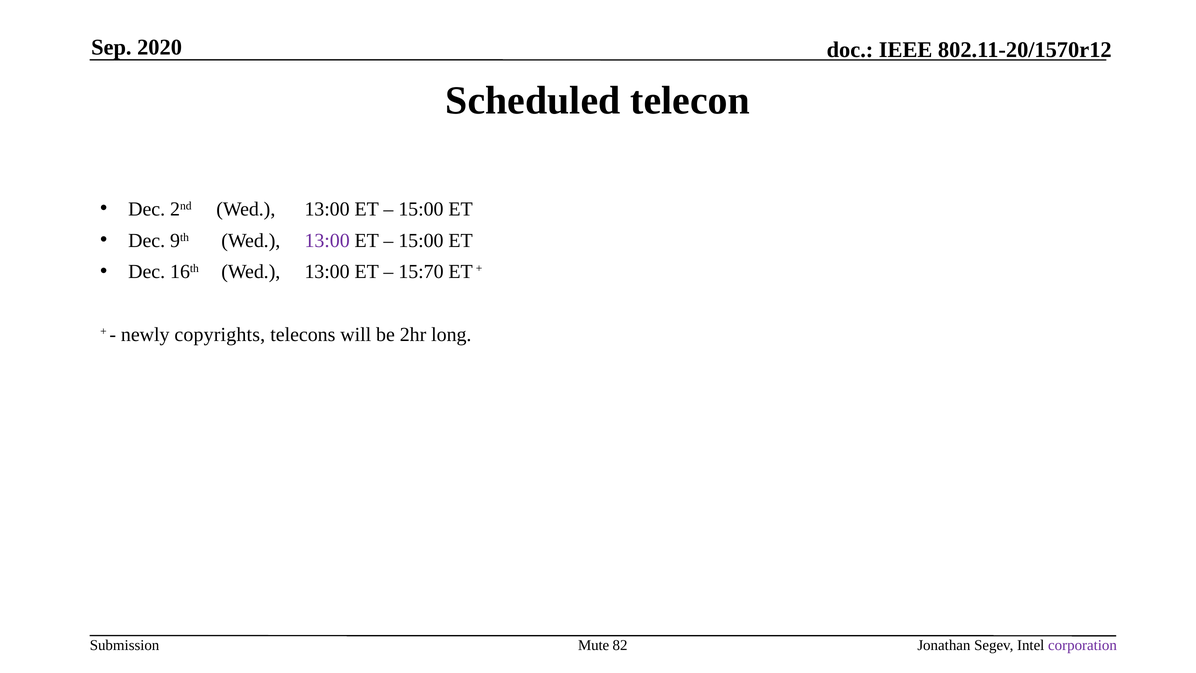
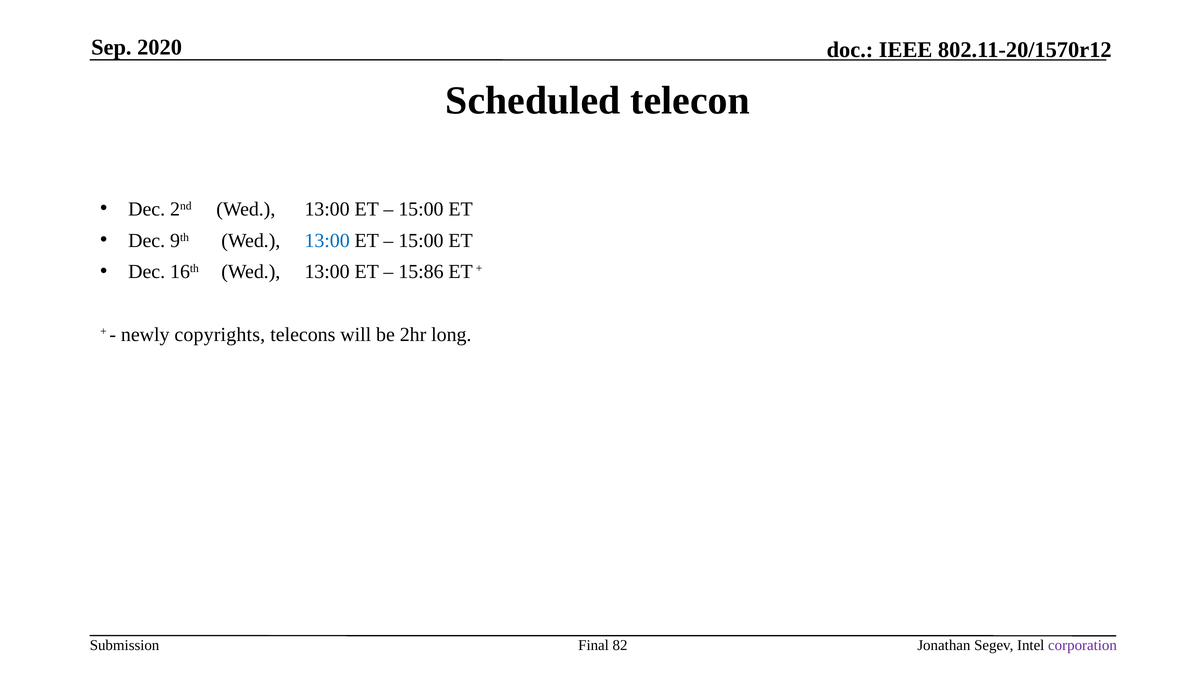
13:00 colour: purple -> blue (327, 240)
15:70: 15:70 -> 15:86 (421, 272)
Mute: Mute -> Final (594, 645)
